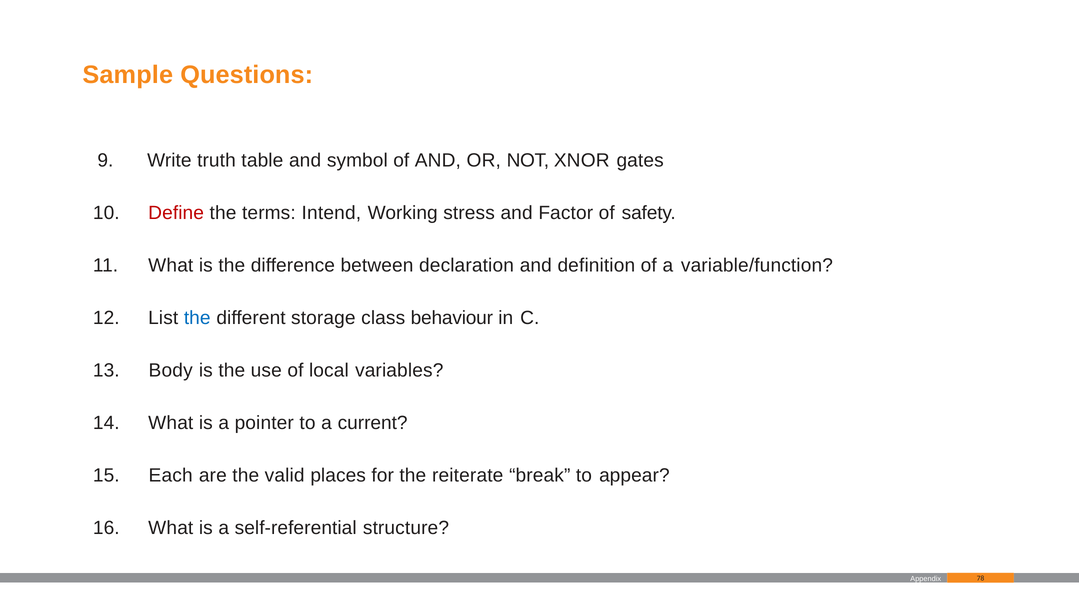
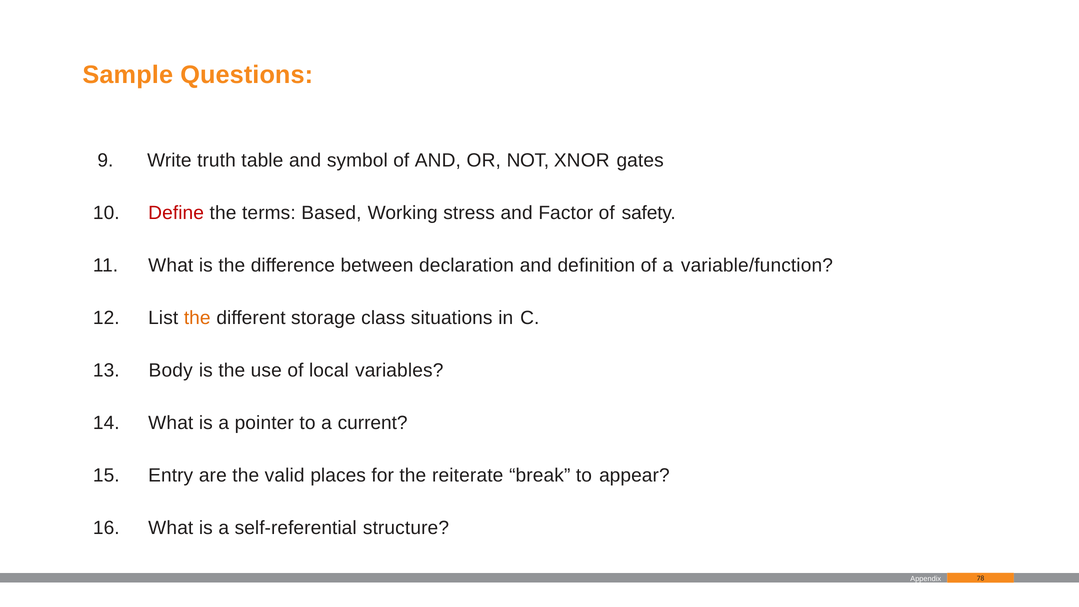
Intend: Intend -> Based (331, 213)
the colour: blue -> orange (197, 318)
behaviour: behaviour -> situations (452, 318)
Each: Each -> Entry (171, 475)
